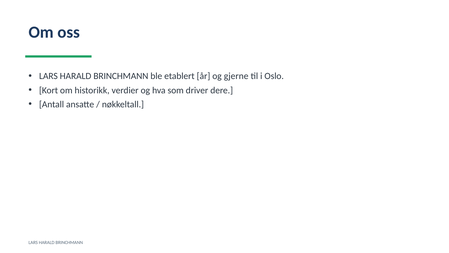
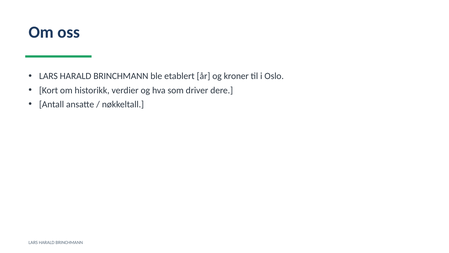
gjerne: gjerne -> kroner (236, 76)
